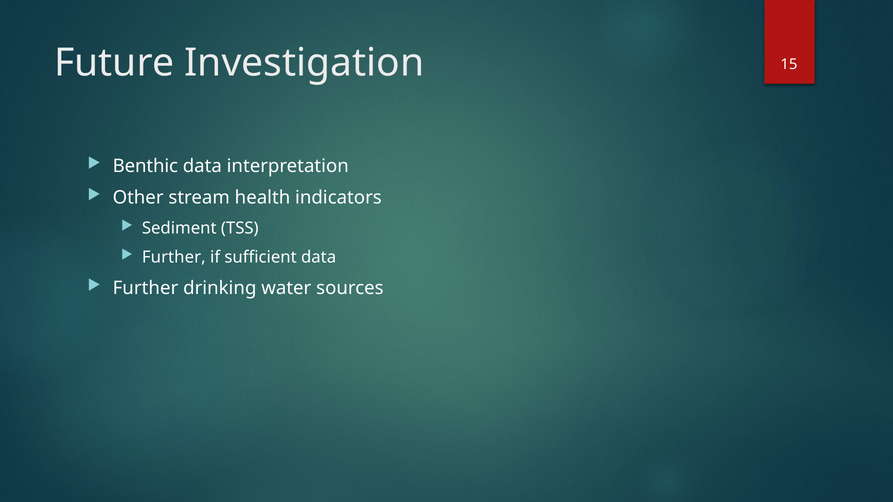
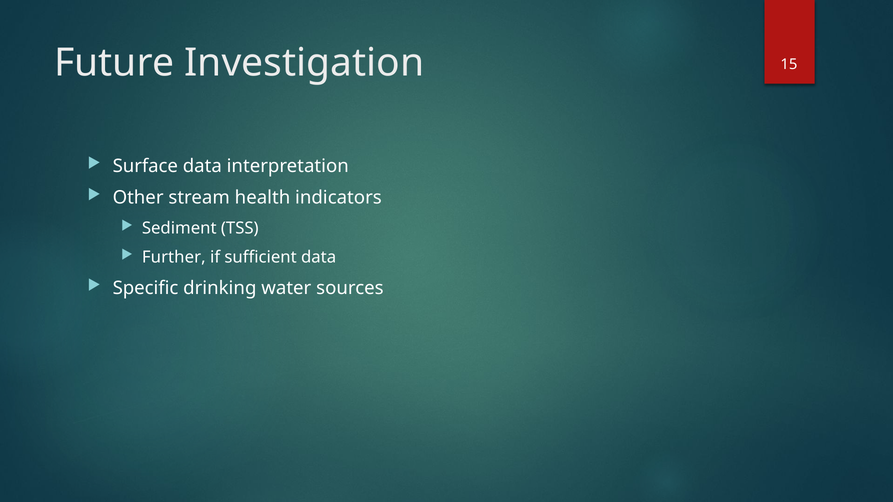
Benthic: Benthic -> Surface (145, 166)
Further: Further -> Specific (146, 288)
